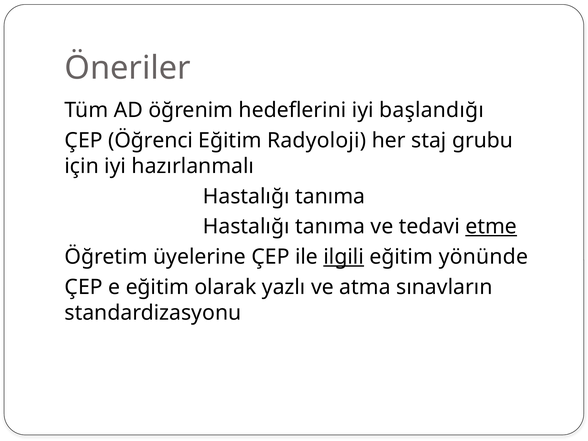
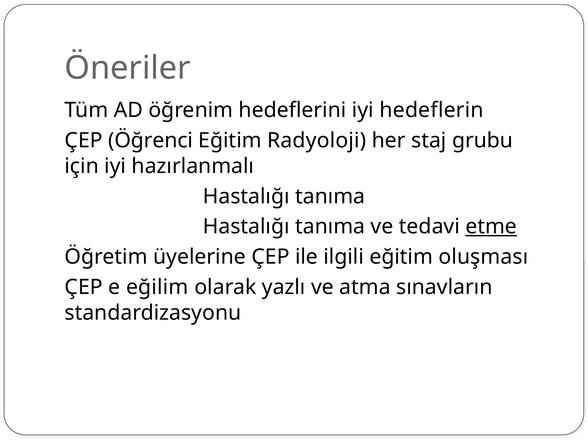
başlandığı: başlandığı -> hedeflerin (432, 110)
ilgili underline: present -> none (344, 257)
yönünde: yönünde -> oluşması (483, 257)
e eğitim: eğitim -> eğilim (157, 287)
